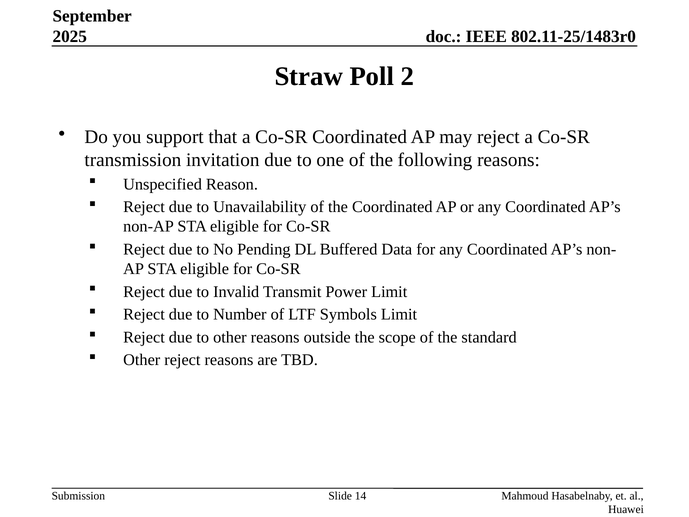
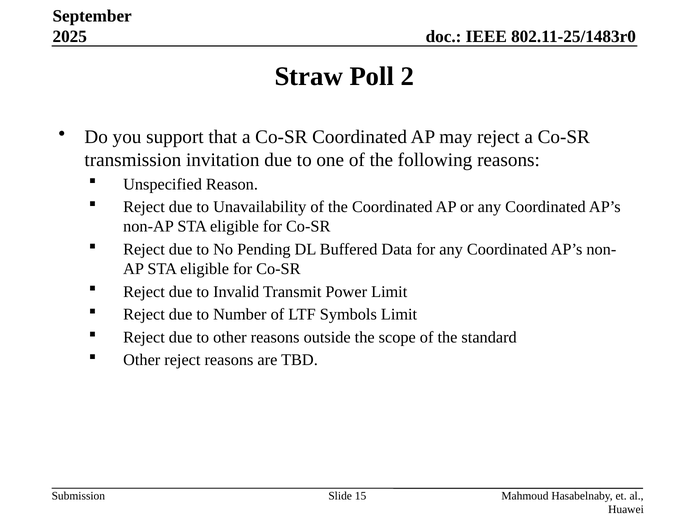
14: 14 -> 15 (361, 496)
